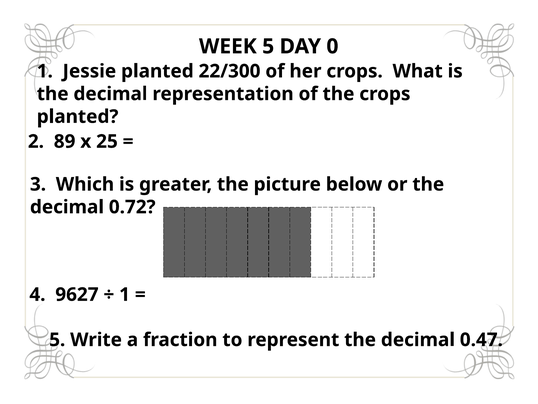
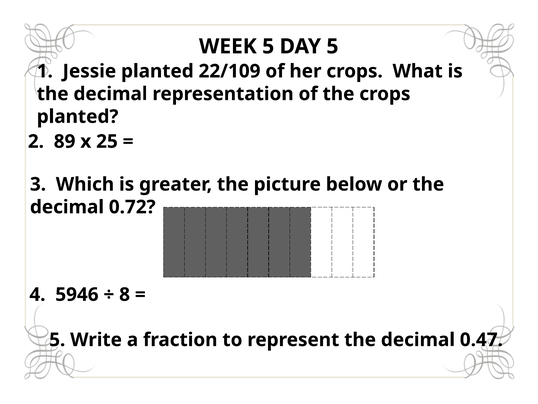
DAY 0: 0 -> 5 (332, 46)
22/300: 22/300 -> 22/109 (230, 71)
9627: 9627 -> 5946 (77, 294)
1: 1 -> 8 (125, 294)
